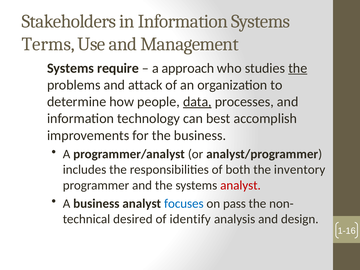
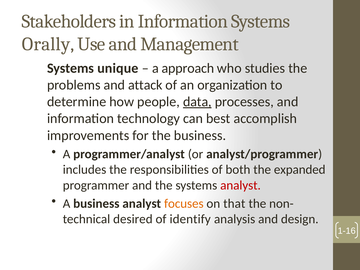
Terms: Terms -> Orally (48, 44)
require: require -> unique (118, 68)
the underline: present -> none (298, 68)
inventory: inventory -> expanded (300, 170)
focuses colour: blue -> orange (184, 203)
pass: pass -> that (234, 203)
